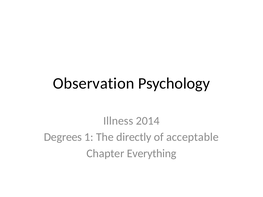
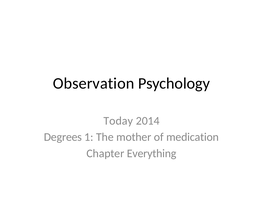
Illness: Illness -> Today (118, 121)
directly: directly -> mother (134, 137)
acceptable: acceptable -> medication (193, 137)
